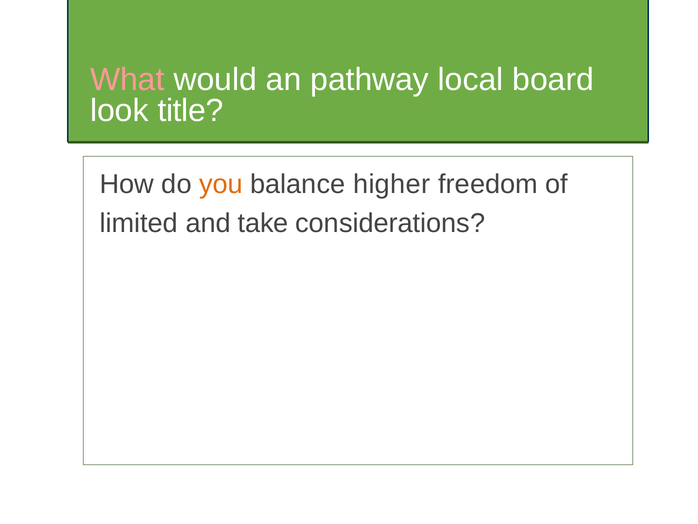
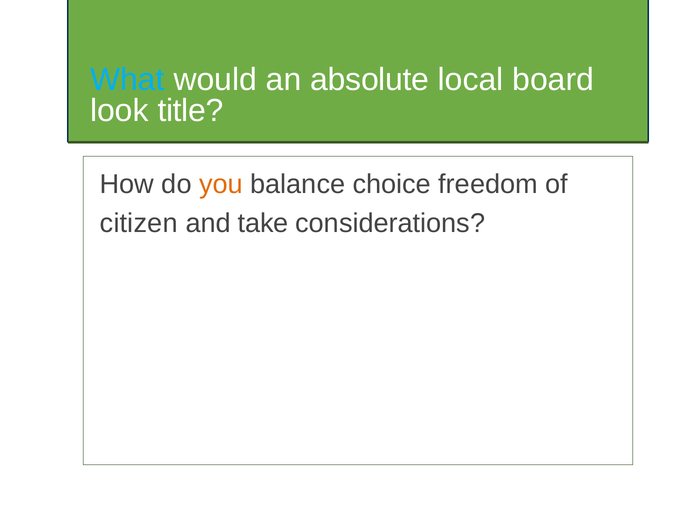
What colour: pink -> light blue (127, 79)
pathway: pathway -> absolute (370, 79)
higher: higher -> choice (392, 184)
limited: limited -> citizen (139, 223)
